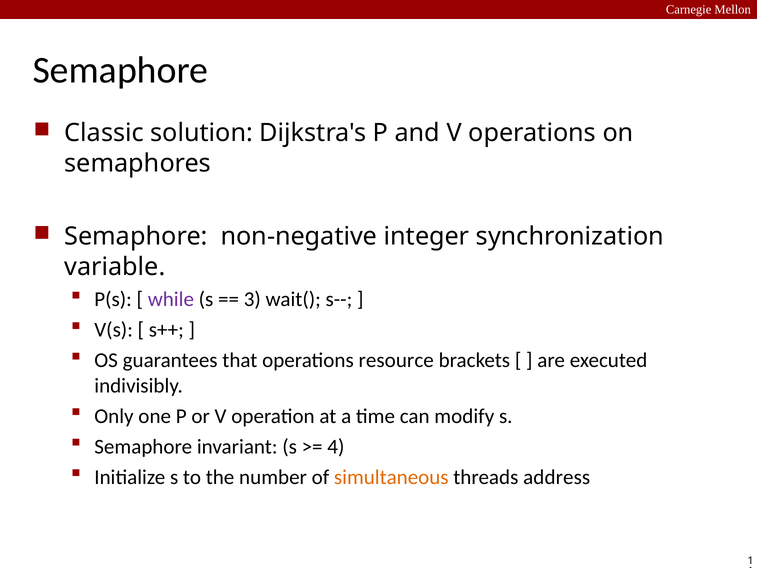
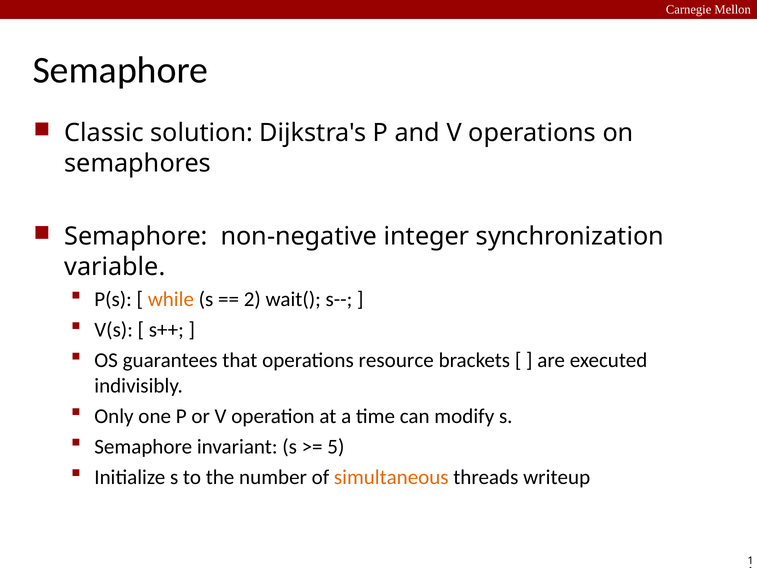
while colour: purple -> orange (171, 299)
3: 3 -> 2 (252, 299)
4: 4 -> 5 (336, 447)
address: address -> writeup (557, 477)
